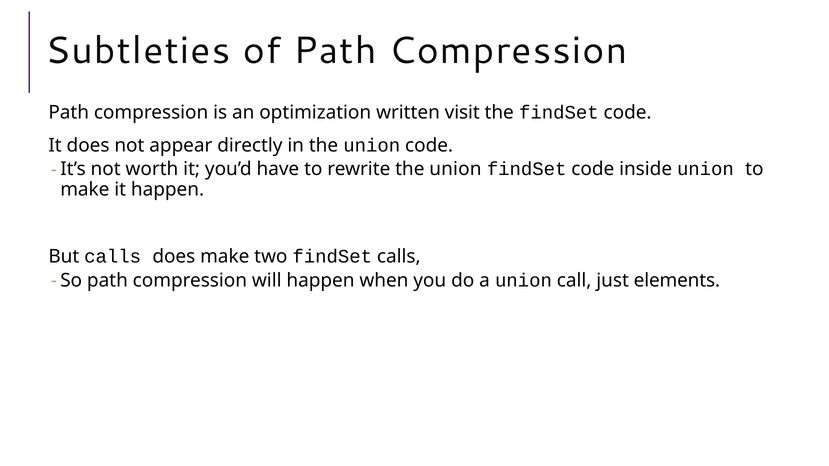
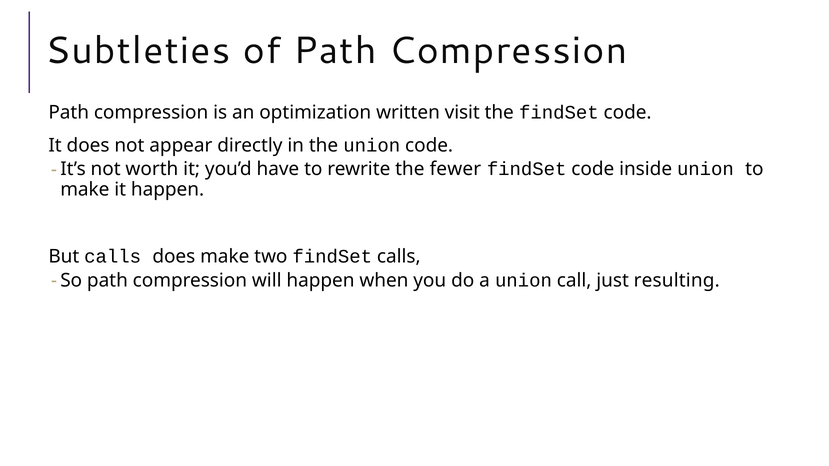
rewrite the union: union -> fewer (455, 169)
elements: elements -> resulting (677, 281)
